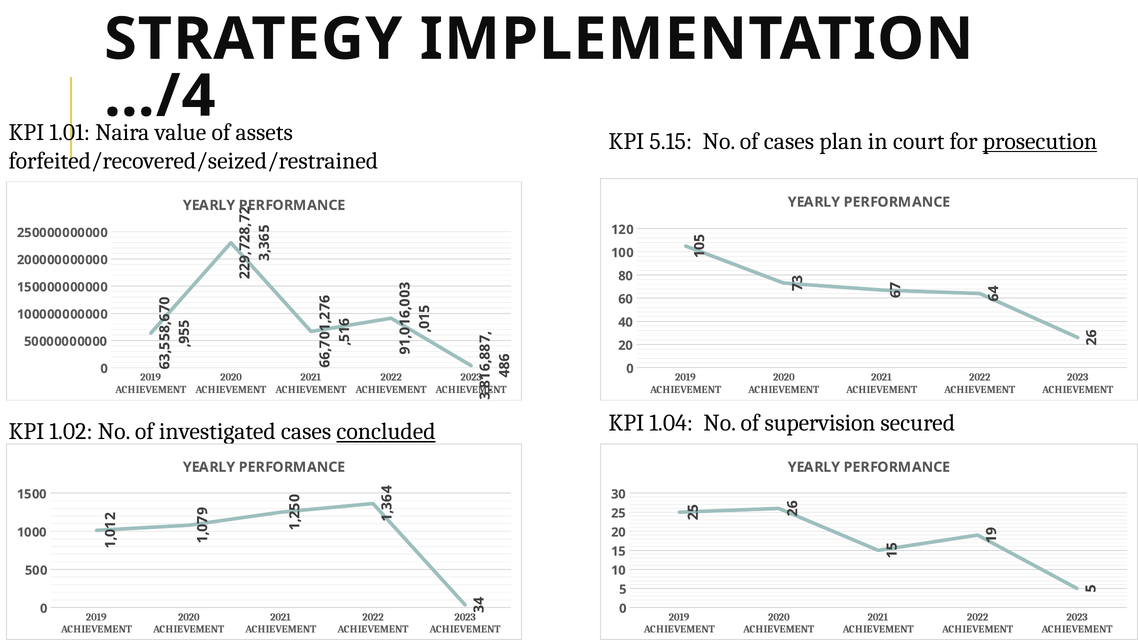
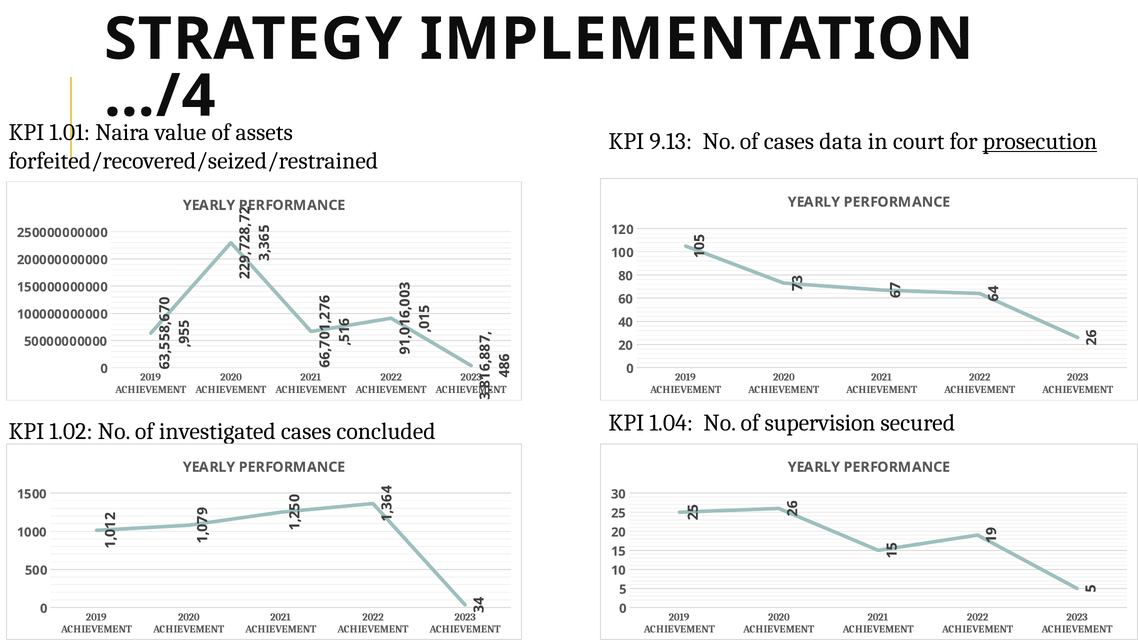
5.15: 5.15 -> 9.13 (671, 141)
plan: plan -> data (841, 141)
concluded underline: present -> none (386, 432)
